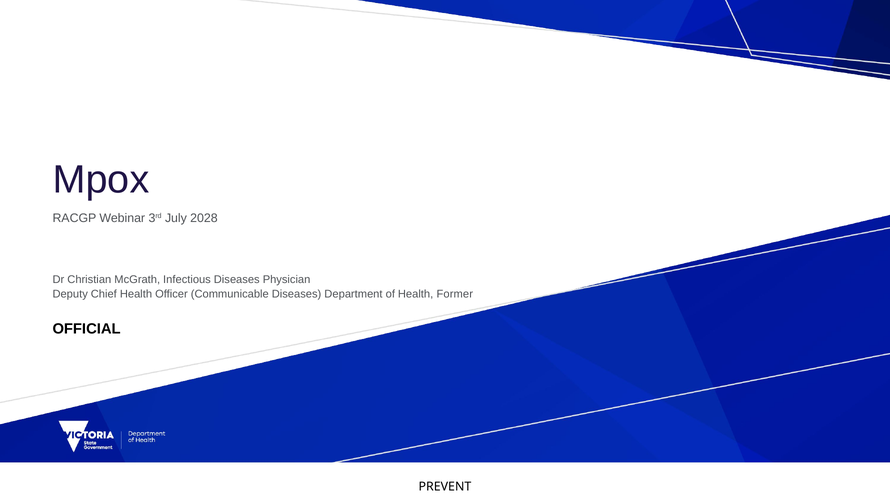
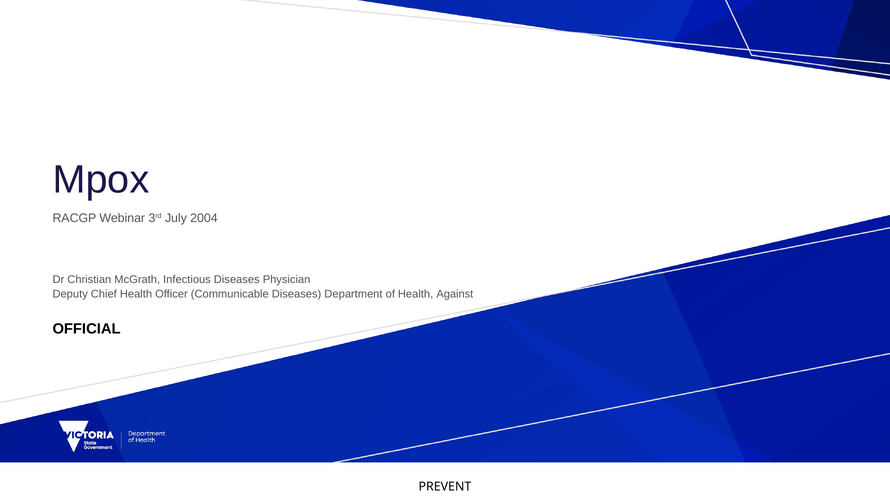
2028: 2028 -> 2004 (204, 218)
Former: Former -> Against (455, 294)
